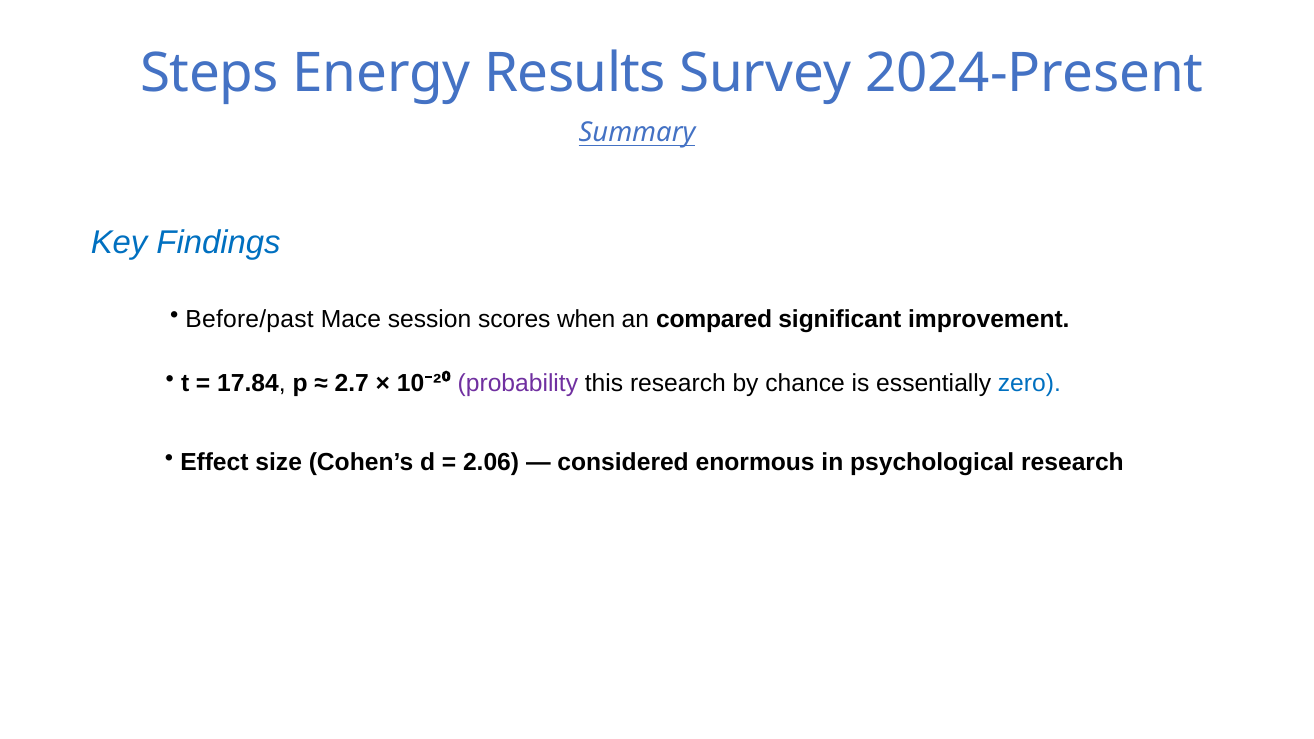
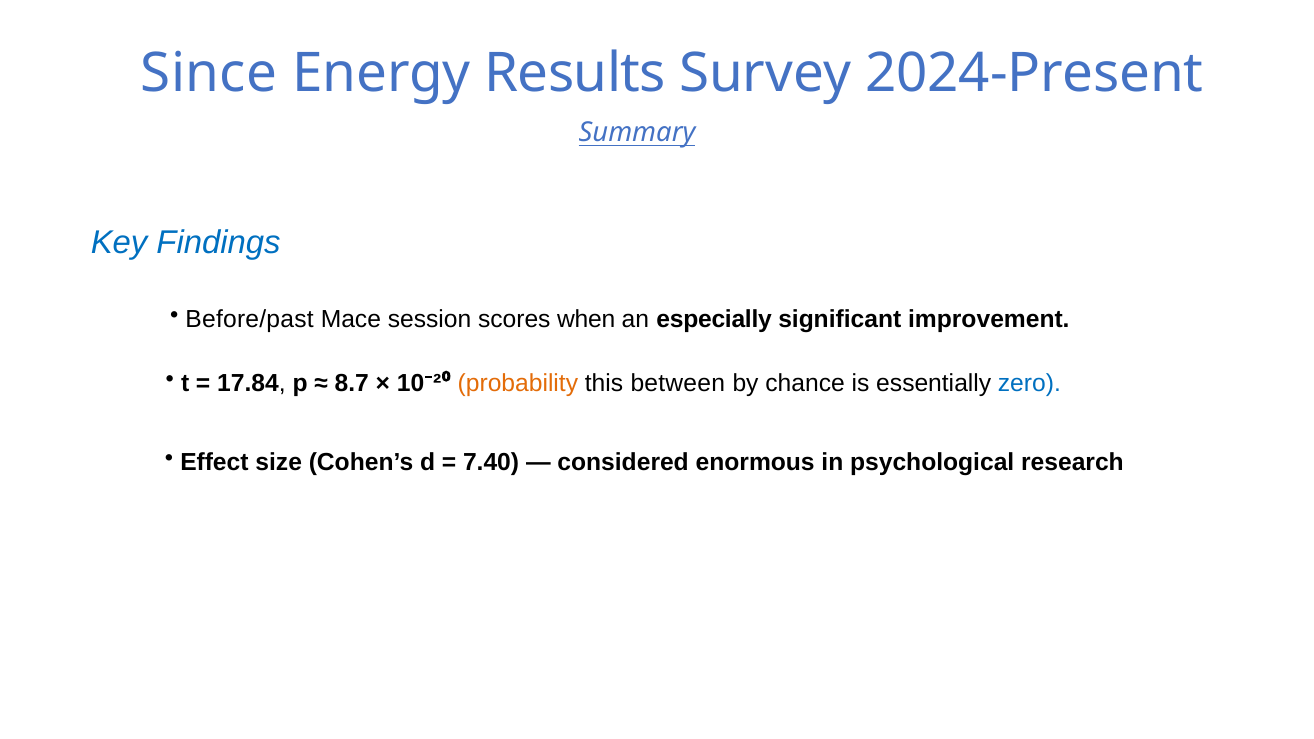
Steps: Steps -> Since (209, 74)
compared: compared -> especially (714, 319)
2.7: 2.7 -> 8.7 (352, 384)
probability colour: purple -> orange (518, 384)
this research: research -> between (678, 384)
2.06: 2.06 -> 7.40 (491, 462)
